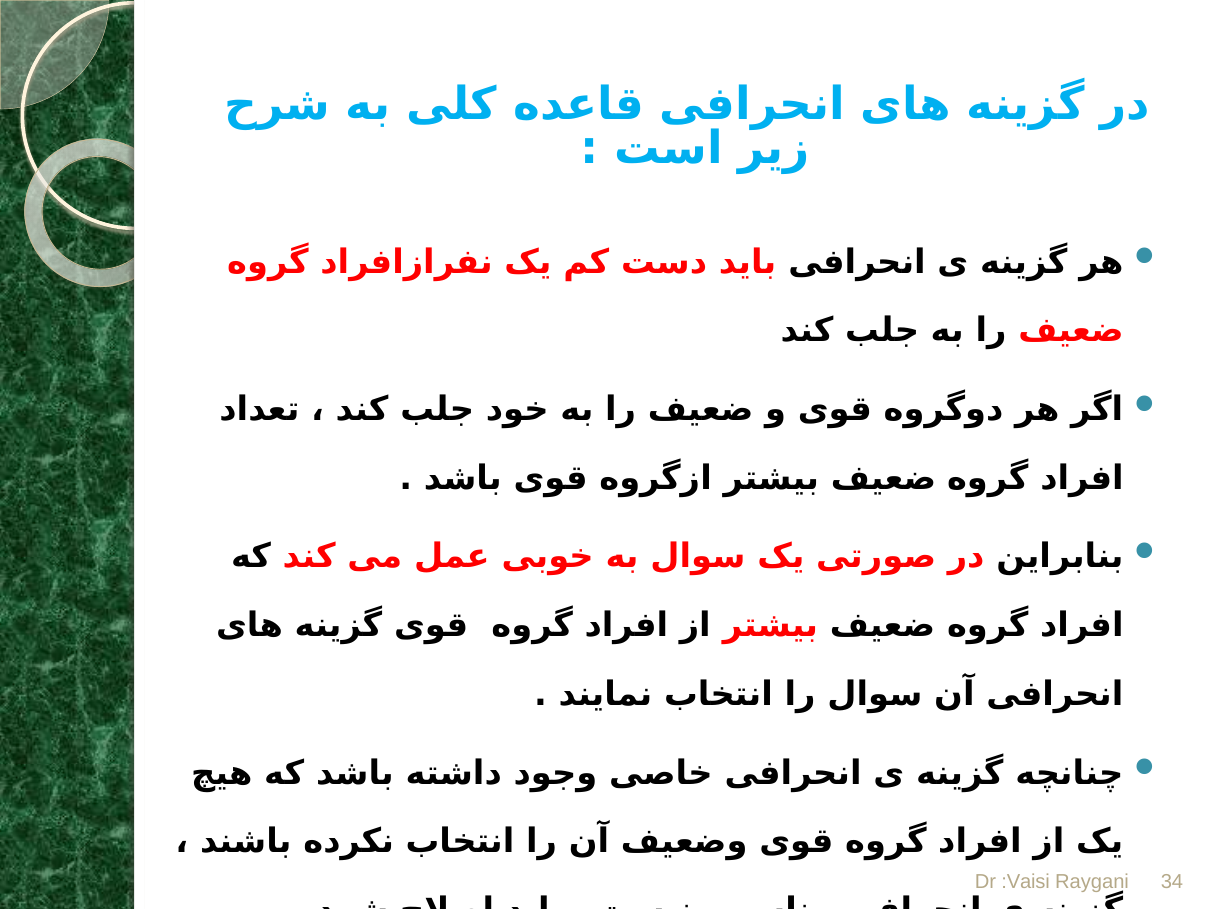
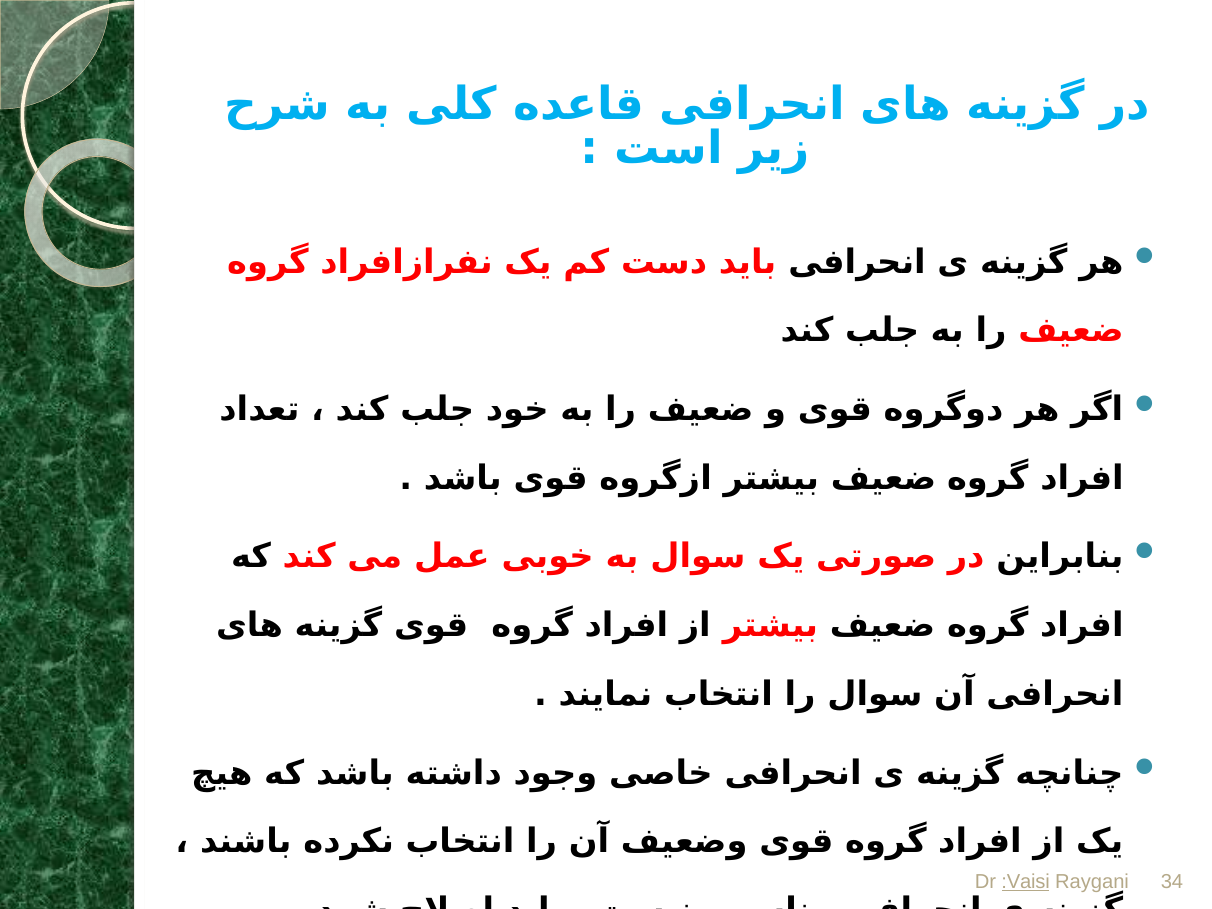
:Vaisi underline: none -> present (1026, 882)
